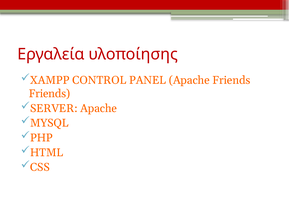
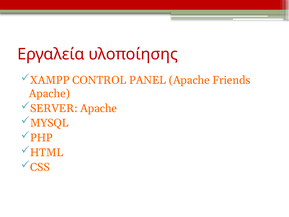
Friends: Friends -> Apache (49, 94)
